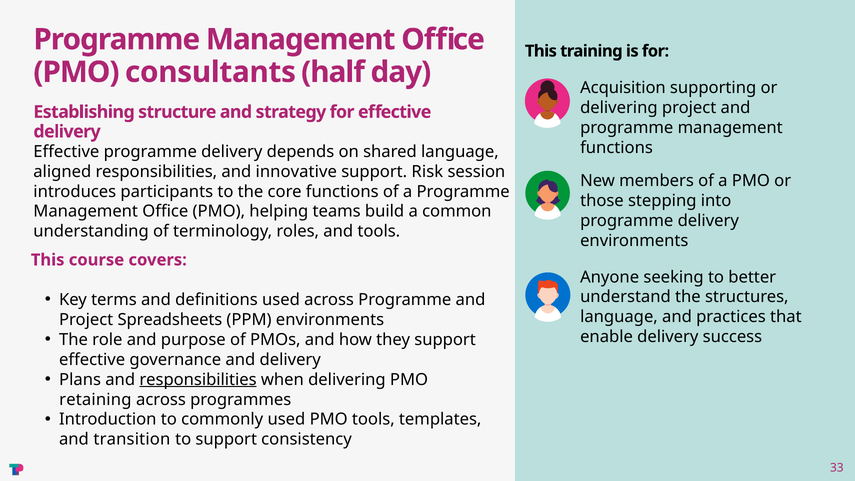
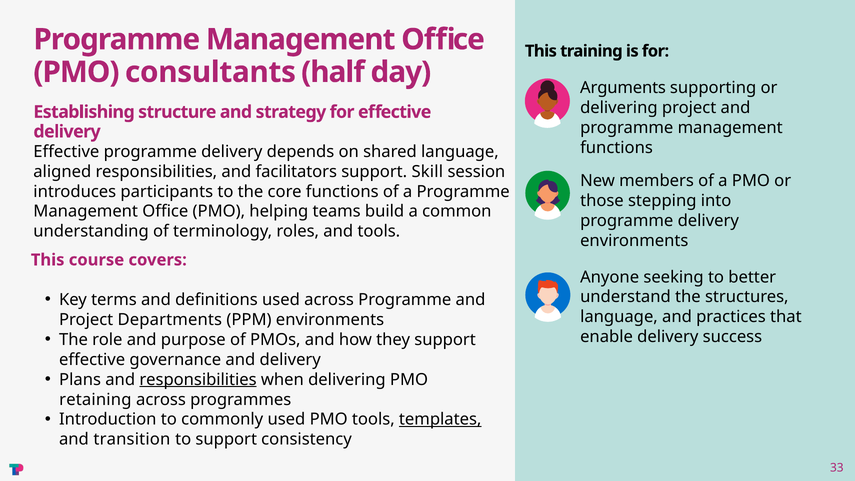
Acquisition: Acquisition -> Arguments (623, 88)
innovative: innovative -> facilitators (296, 172)
Risk: Risk -> Skill (427, 172)
Spreadsheets: Spreadsheets -> Departments (170, 320)
templates underline: none -> present (440, 419)
